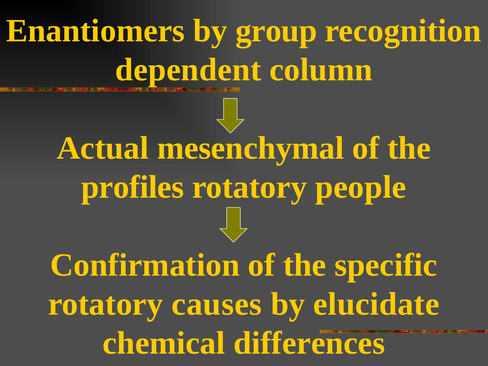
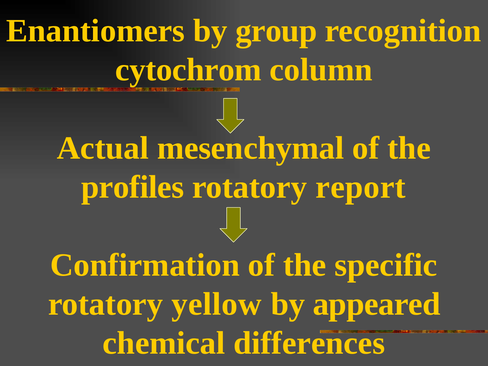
dependent: dependent -> cytochrom (188, 70)
people: people -> report (361, 187)
causes: causes -> yellow (217, 304)
elucidate: elucidate -> appeared (377, 304)
